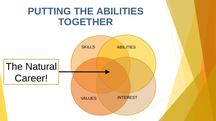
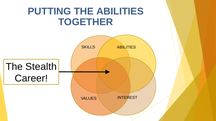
Natural: Natural -> Stealth (41, 67)
